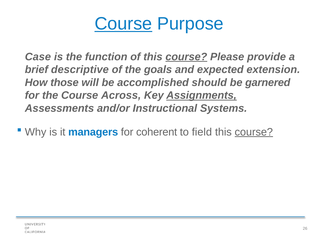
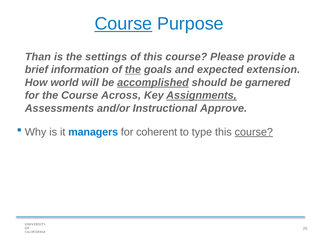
Case: Case -> Than (38, 57)
function: function -> settings (106, 57)
course underline: present -> none (186, 57)
descriptive: descriptive -> information (80, 69)
the underline: none -> present (133, 69)
those: those -> world (65, 82)
accomplished underline: none -> present (153, 82)
Systems: Systems -> Approve (224, 108)
field: field -> type (202, 132)
